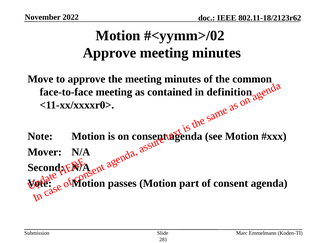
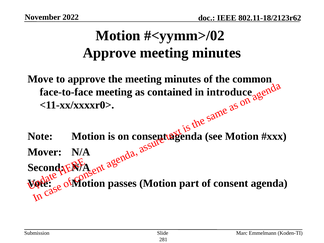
definition: definition -> introduce (229, 92)
